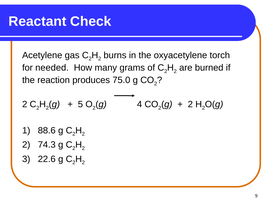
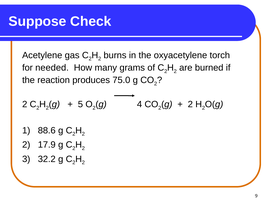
Reactant: Reactant -> Suppose (37, 21)
74.3: 74.3 -> 17.9 (47, 145)
22.6: 22.6 -> 32.2 (47, 159)
